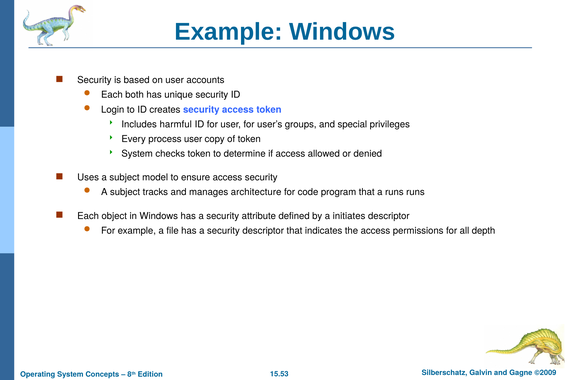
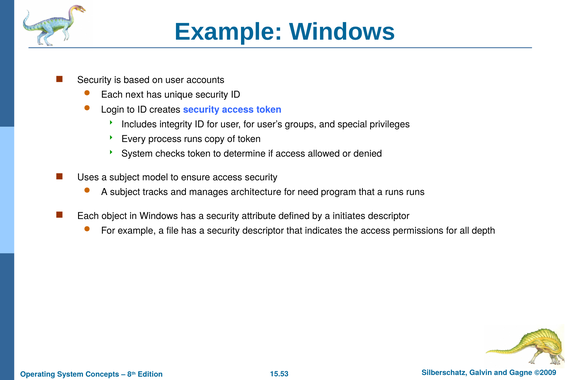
both: both -> next (135, 95)
harmful: harmful -> integrity (176, 124)
process user: user -> runs (193, 139)
code: code -> need (308, 192)
